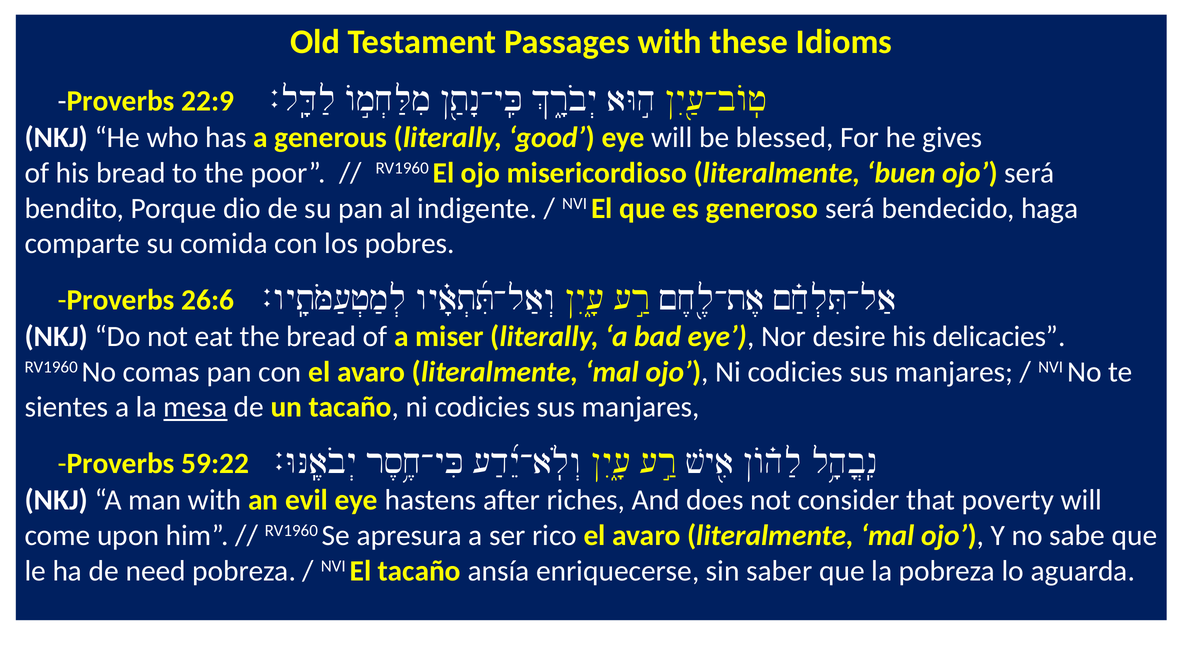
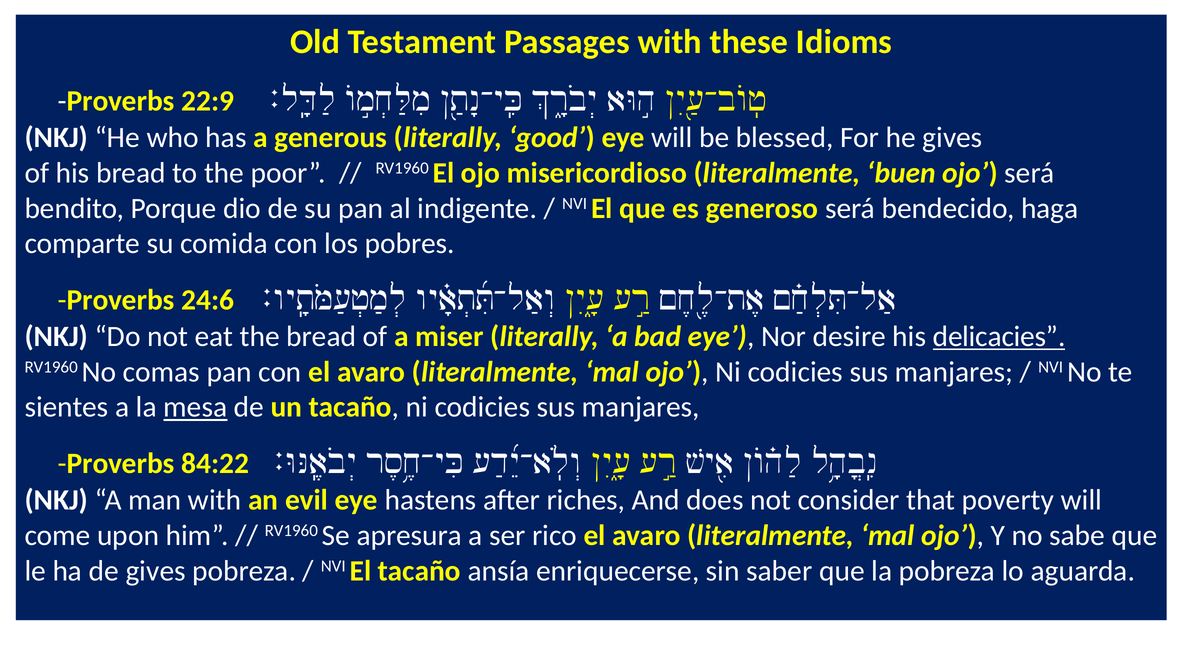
26:6: 26:6 -> 24:6 (208, 300)
delicacies underline: none -> present (999, 337)
59:22: 59:22 -> 84:22 (215, 464)
de need: need -> gives (156, 571)
